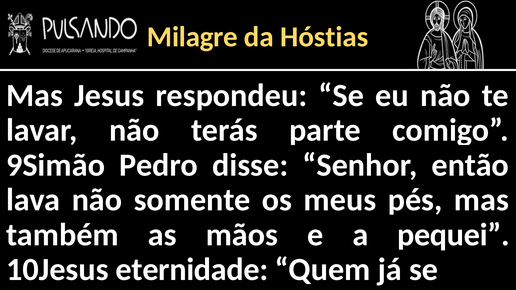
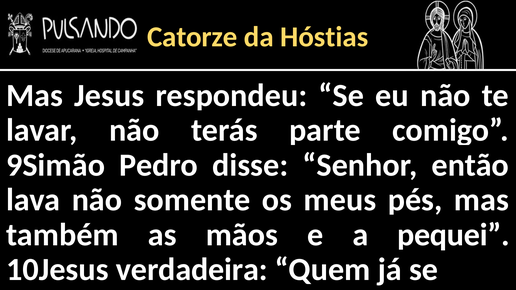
Milagre: Milagre -> Catorze (192, 37)
eternidade: eternidade -> verdadeira (192, 270)
